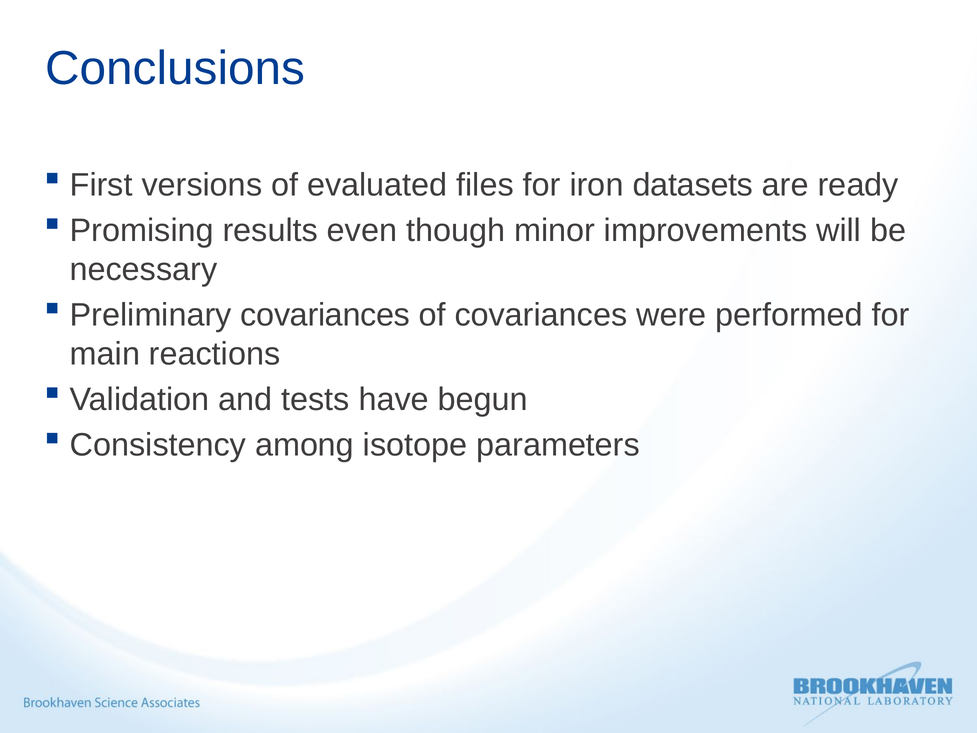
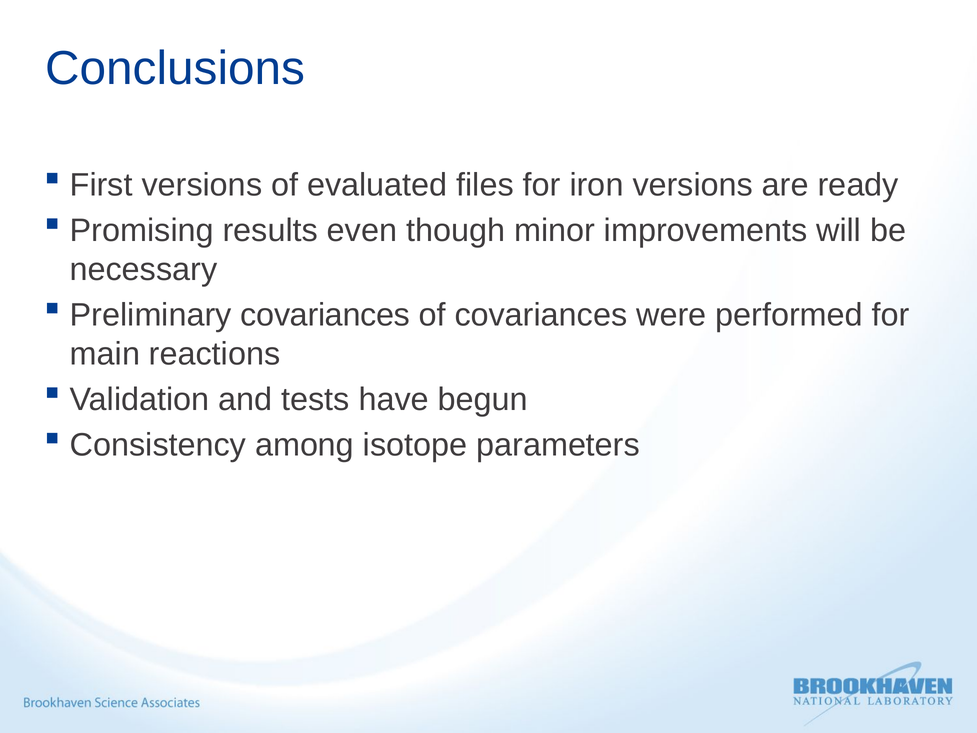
iron datasets: datasets -> versions (693, 185)
